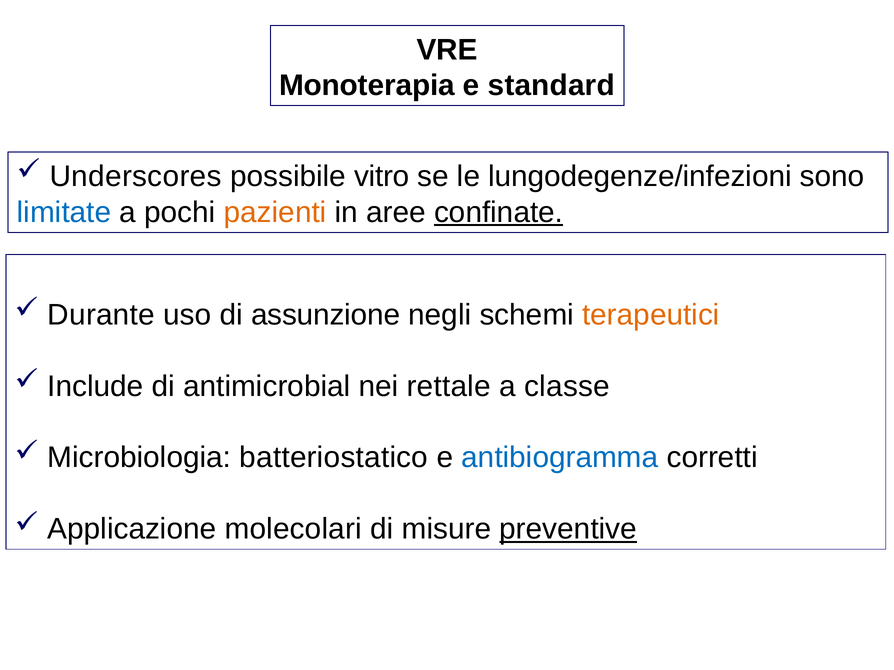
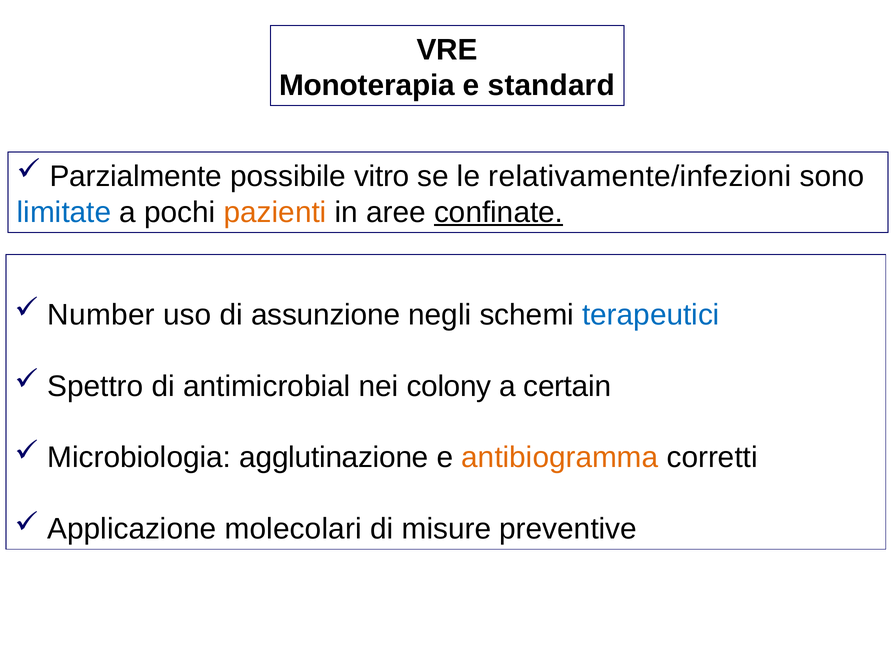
Underscores: Underscores -> Parzialmente (136, 177)
lungodegenze/infezioni: lungodegenze/infezioni -> relativamente/infezioni (640, 177)
Durante: Durante -> Number (101, 315)
terapeutici colour: orange -> blue (651, 315)
Include: Include -> Spettro (95, 386)
rettale: rettale -> colony (449, 386)
classe: classe -> certain (567, 386)
batteriostatico: batteriostatico -> agglutinazione (334, 458)
antibiogramma colour: blue -> orange (560, 458)
preventive underline: present -> none (568, 530)
